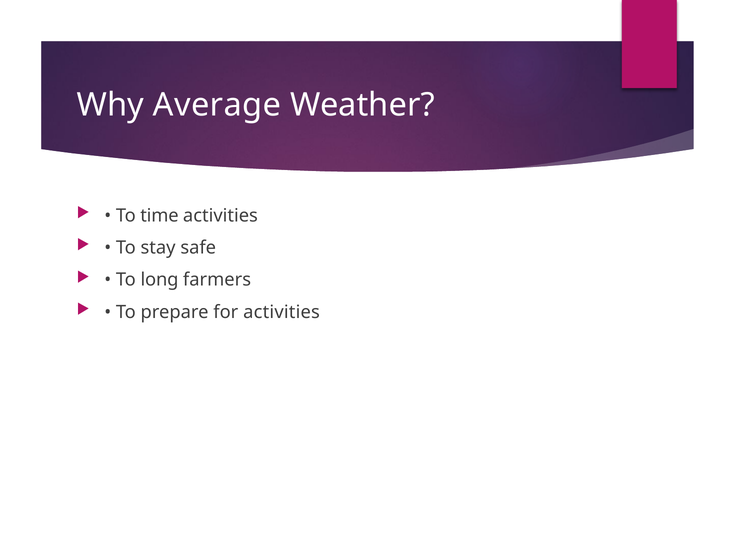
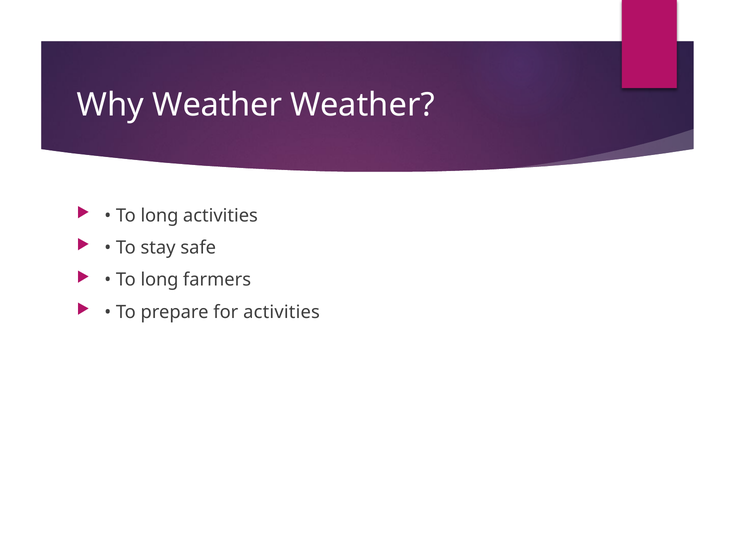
Why Average: Average -> Weather (217, 105)
time: time -> long (159, 216)
